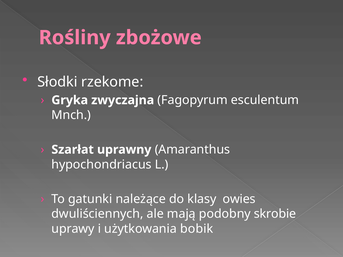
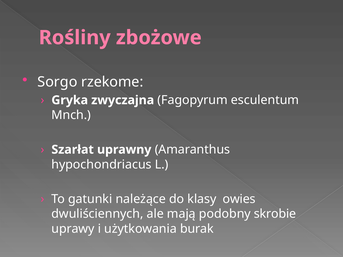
Słodki: Słodki -> Sorgo (57, 82)
bobik: bobik -> burak (197, 229)
